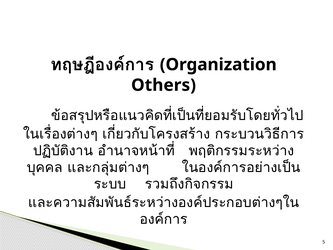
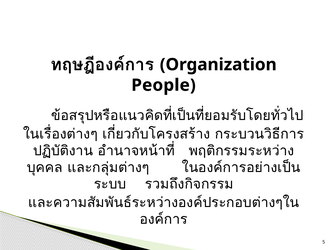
Others: Others -> People (164, 85)
